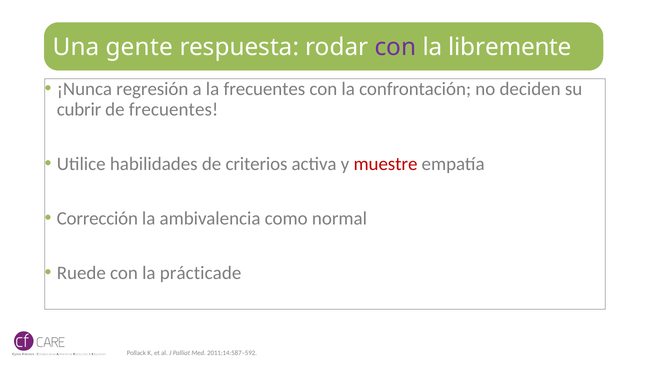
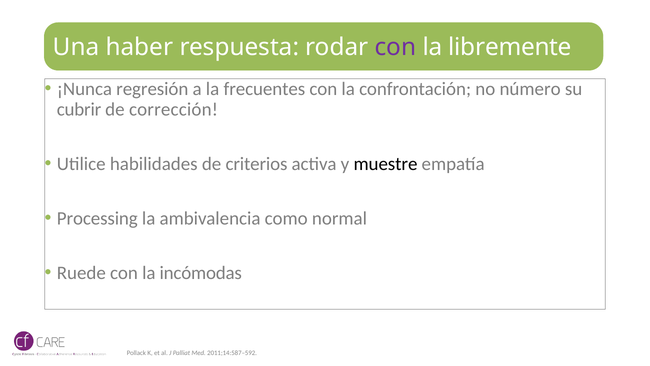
gente: gente -> haber (139, 47)
deciden: deciden -> número (530, 89)
de frecuentes: frecuentes -> corrección (173, 109)
muestre colour: red -> black (385, 164)
Corrección: Corrección -> Processing (97, 218)
prácticade: prácticade -> incómodas (201, 273)
